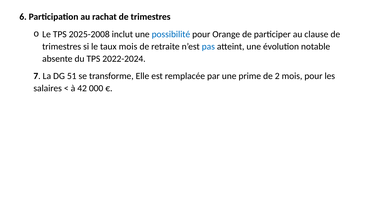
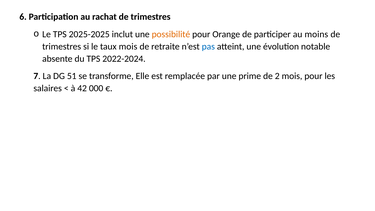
2025-2008: 2025-2008 -> 2025-2025 (89, 34)
possibilité colour: blue -> orange (171, 34)
clause: clause -> moins (316, 34)
